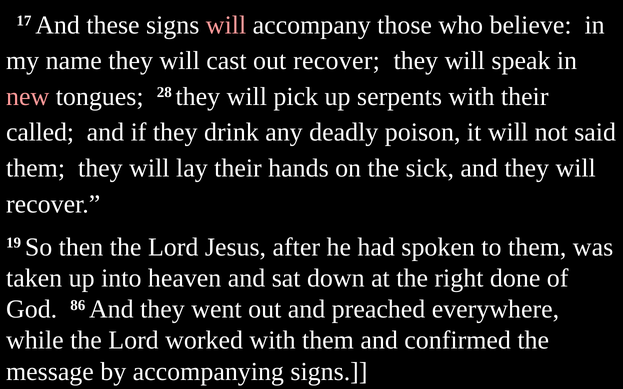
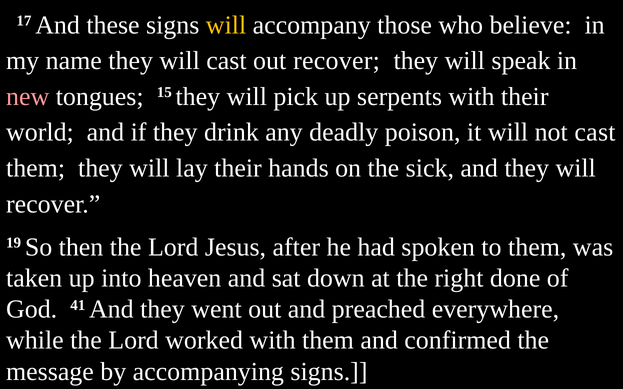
will colour: pink -> yellow (226, 25)
28: 28 -> 15 (164, 93)
called: called -> world (40, 133)
not said: said -> cast (595, 133)
86: 86 -> 41 (78, 305)
